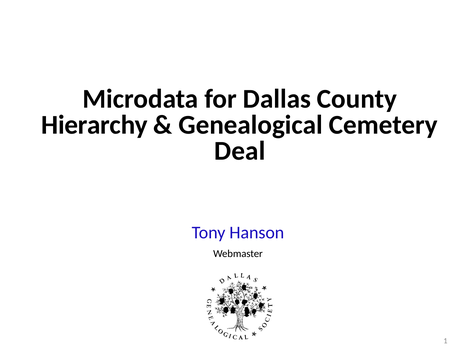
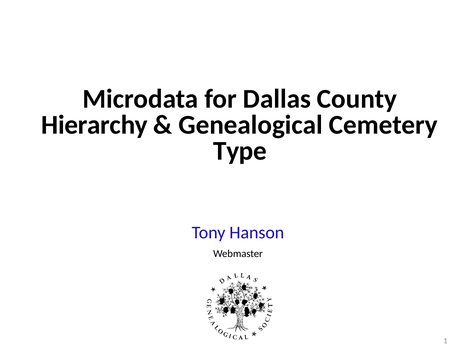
Deal: Deal -> Type (240, 151)
